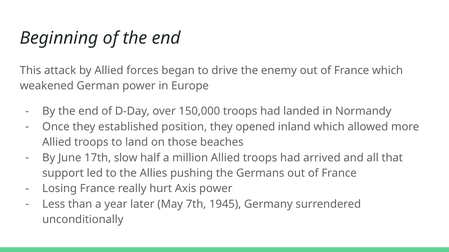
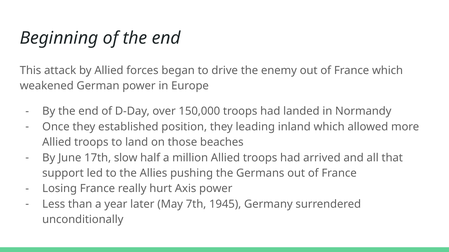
opened: opened -> leading (255, 127)
